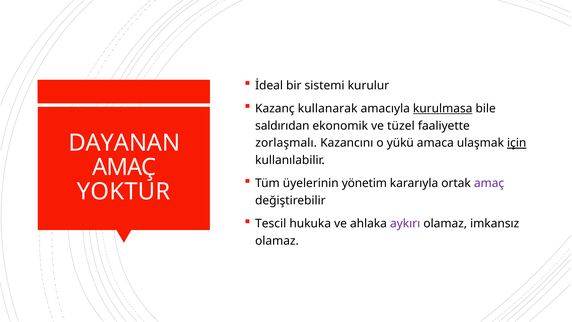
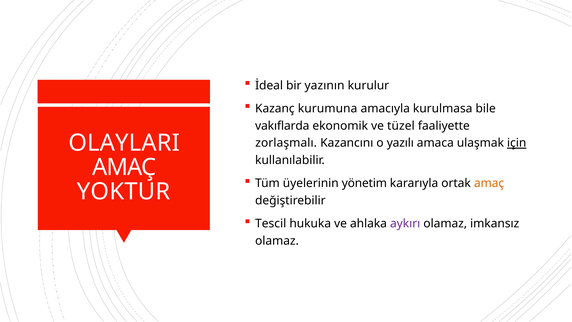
sistemi: sistemi -> yazının (325, 85)
kullanarak: kullanarak -> kurumuna (328, 109)
kurulmasa underline: present -> none (443, 109)
saldırıdan: saldırıdan -> vakıflarda (282, 126)
DAYANAN: DAYANAN -> OLAYLARI (124, 143)
yükü: yükü -> yazılı (400, 143)
amaç colour: purple -> orange (489, 183)
